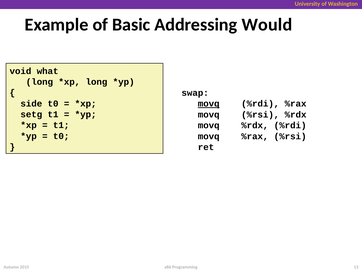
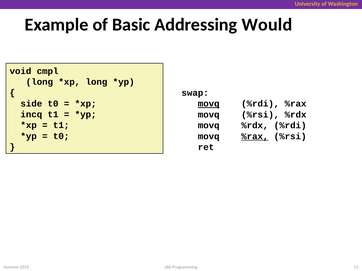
what: what -> cmpl (48, 71)
setg: setg -> incq (31, 115)
%rax underline: none -> present (255, 137)
